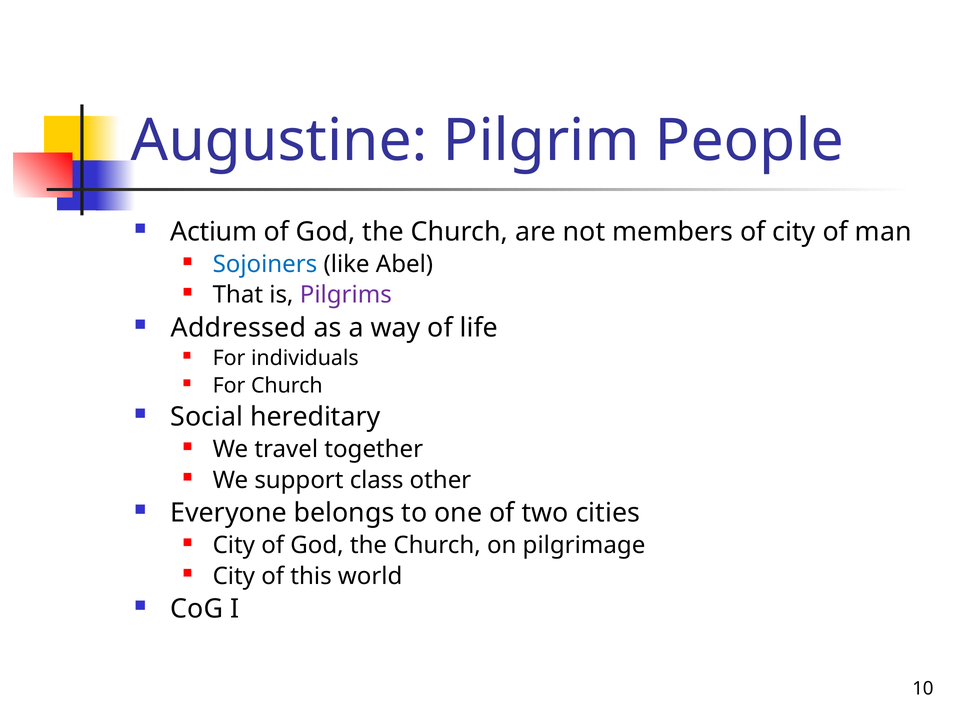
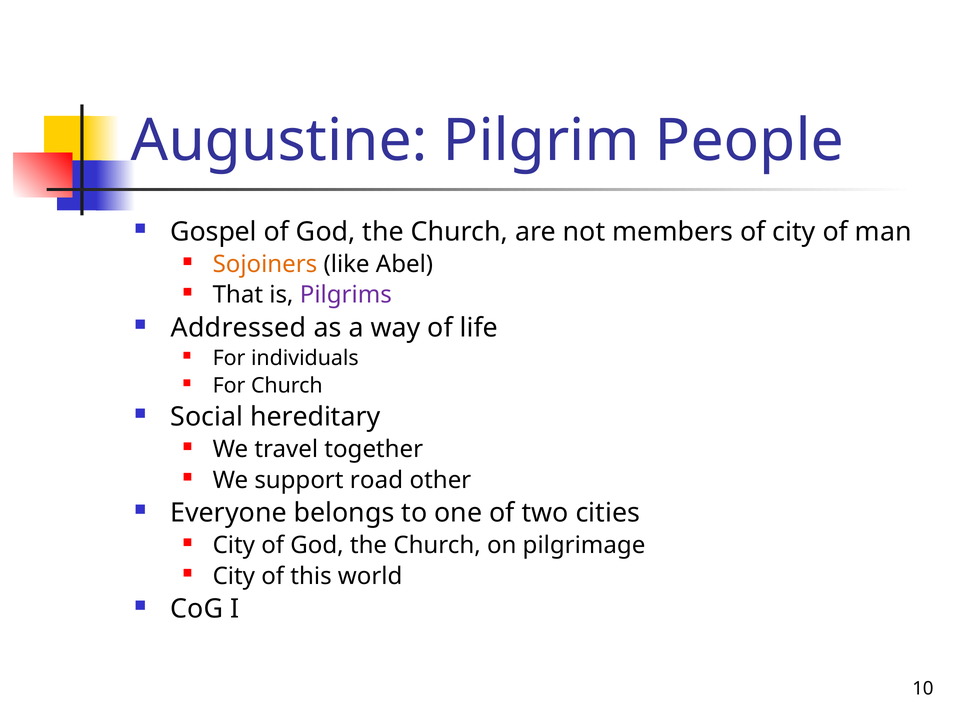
Actium: Actium -> Gospel (214, 232)
Sojoiners colour: blue -> orange (265, 264)
class: class -> road (377, 480)
